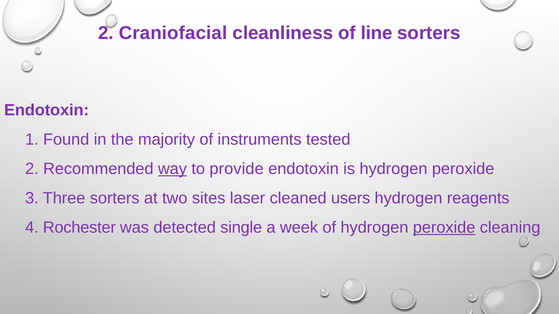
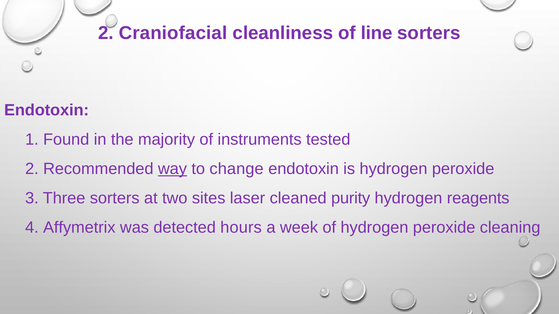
provide: provide -> change (237, 169)
users: users -> purity (351, 199)
Rochester: Rochester -> Affymetrix (79, 228)
single: single -> hours (241, 228)
peroxide underline: present -> none (444, 228)
